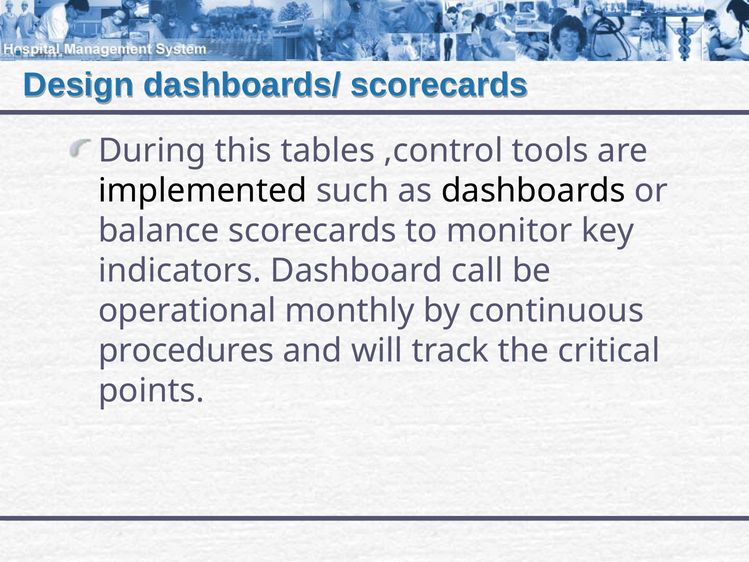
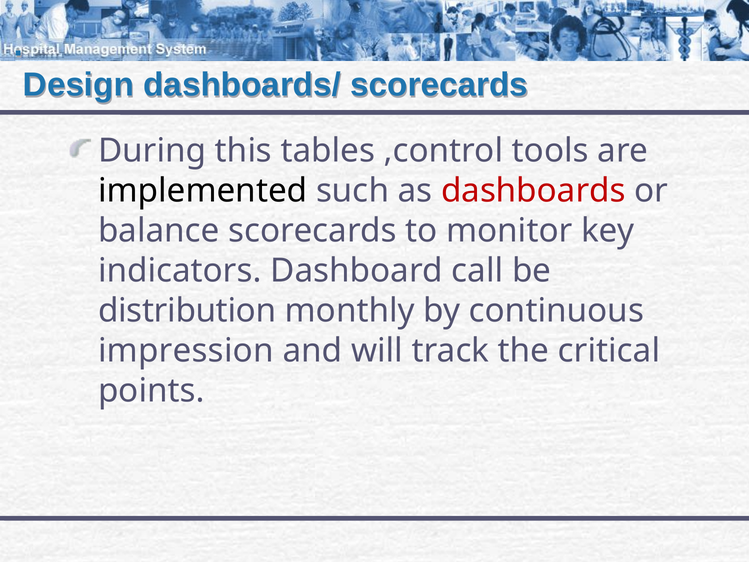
dashboards colour: black -> red (533, 191)
operational: operational -> distribution (187, 311)
procedures: procedures -> impression (186, 351)
